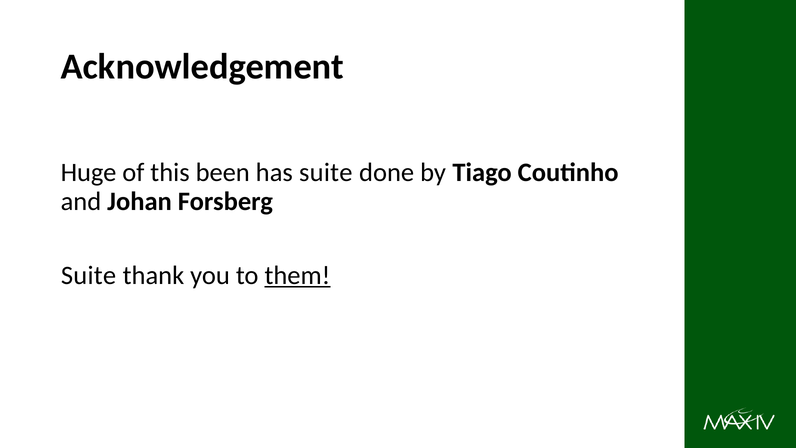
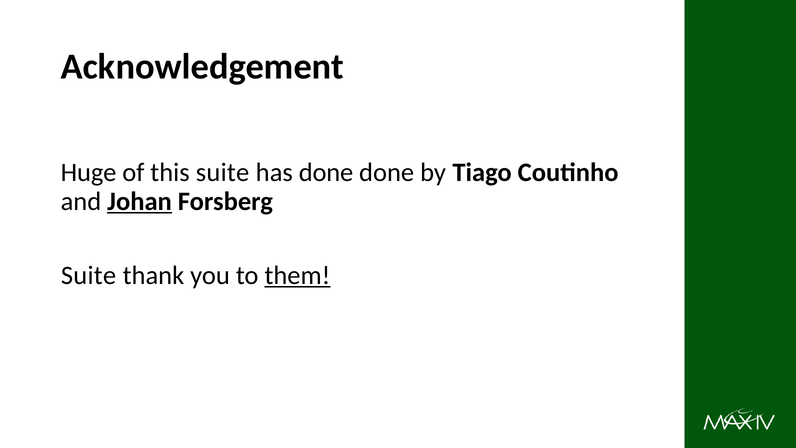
this been: been -> suite (223, 173)
has suite: suite -> done (326, 173)
Johan underline: none -> present (140, 201)
